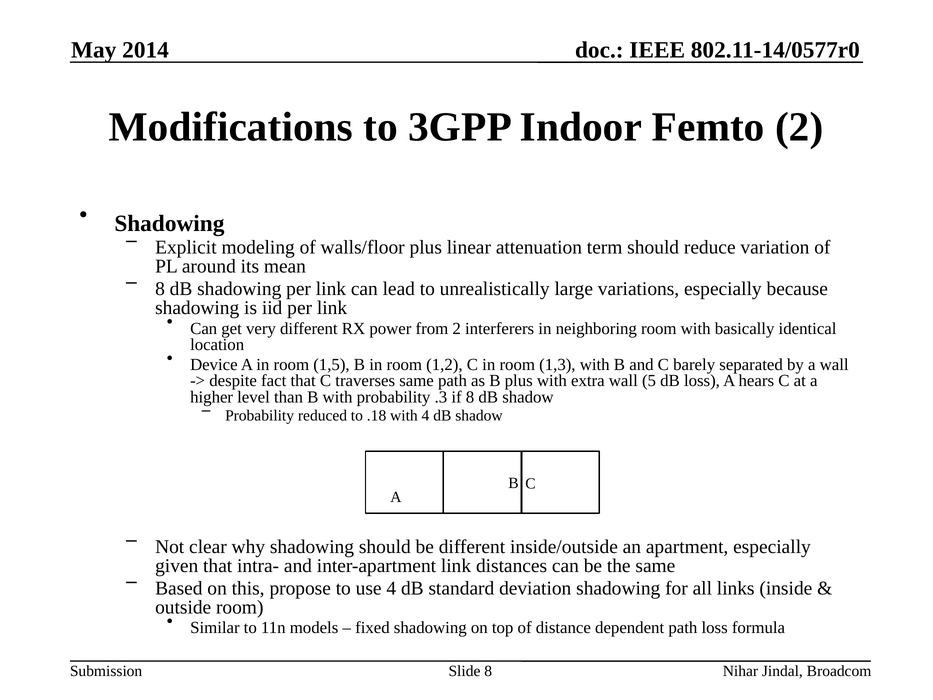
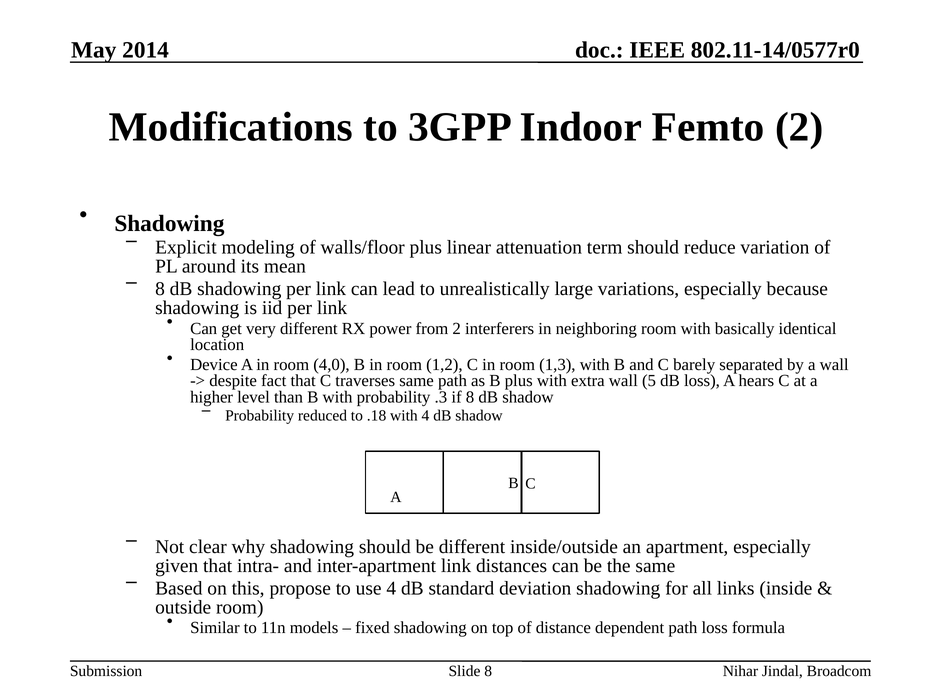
1,5: 1,5 -> 4,0 (331, 364)
